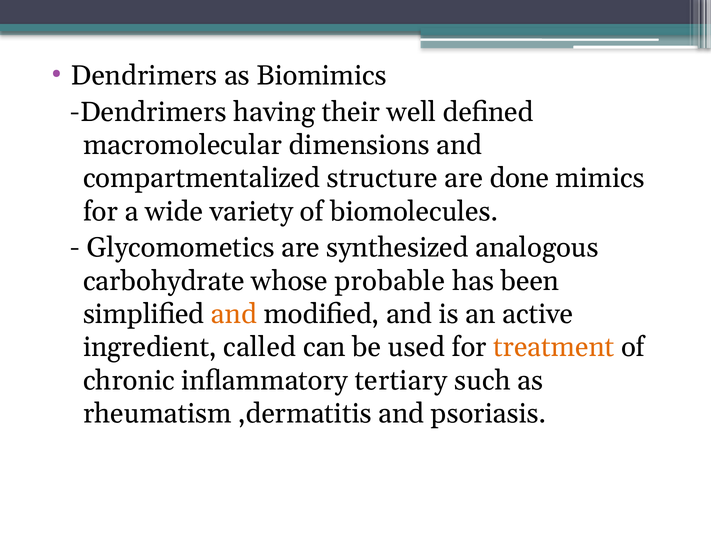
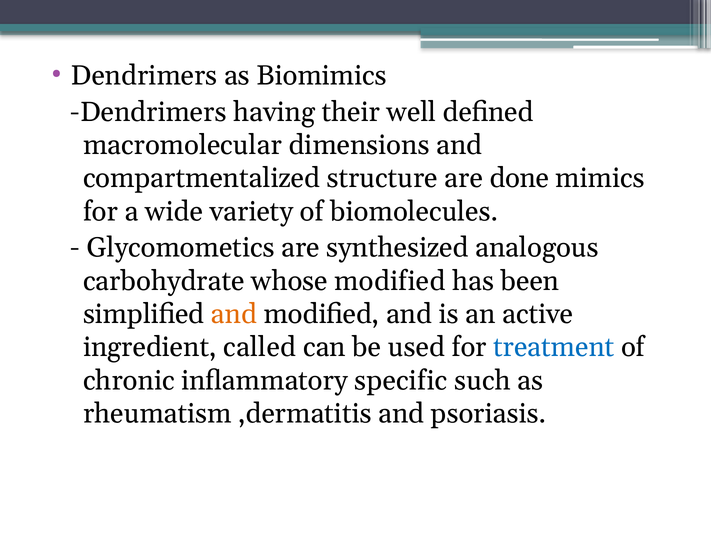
whose probable: probable -> modified (390, 281)
treatment colour: orange -> blue (554, 347)
tertiary: tertiary -> specific (401, 381)
